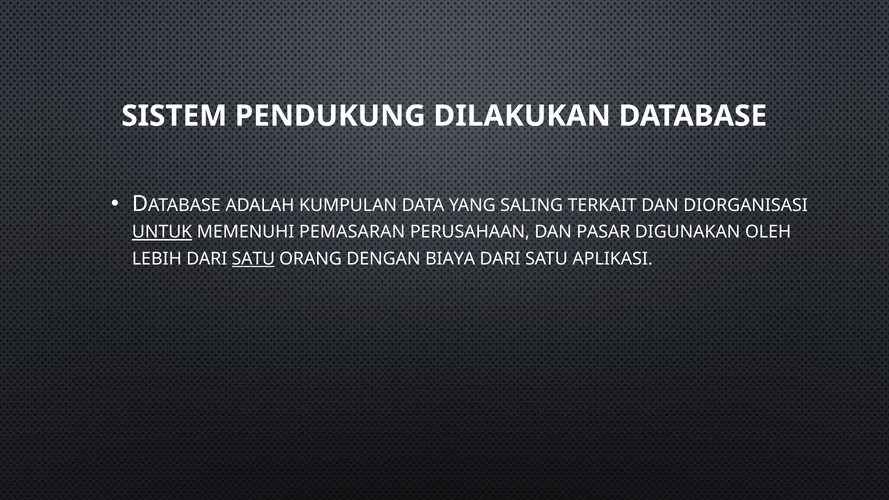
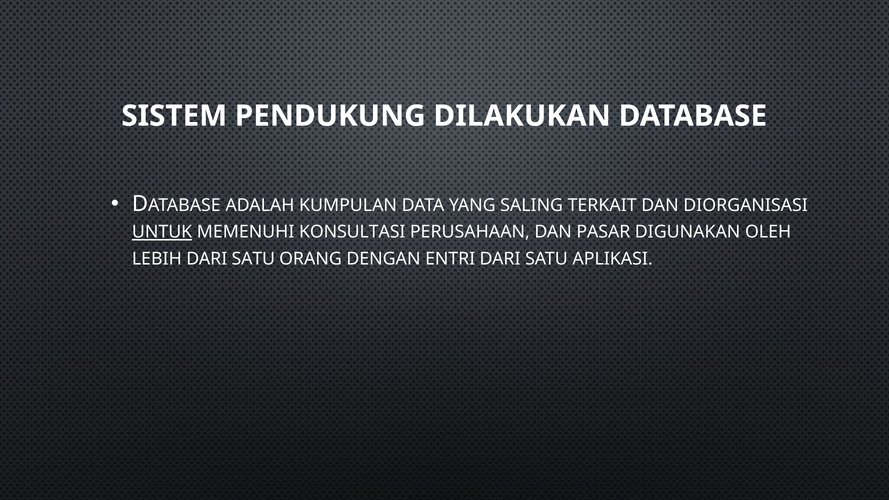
PEMASARAN: PEMASARAN -> KONSULTASI (352, 232)
SATU underline: present -> none (253, 259)
BIAYA: BIAYA -> ENTRI (450, 259)
